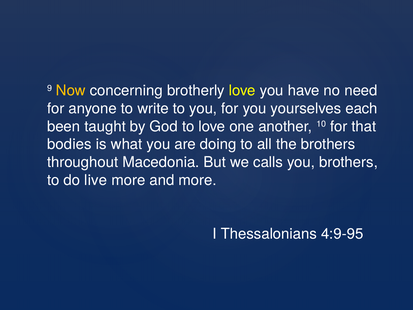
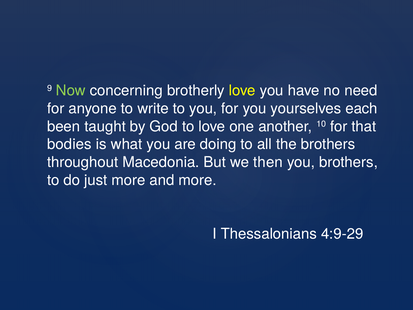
Now colour: yellow -> light green (71, 91)
calls: calls -> then (268, 162)
live: live -> just (96, 180)
4:9-95: 4:9-95 -> 4:9-29 (342, 234)
